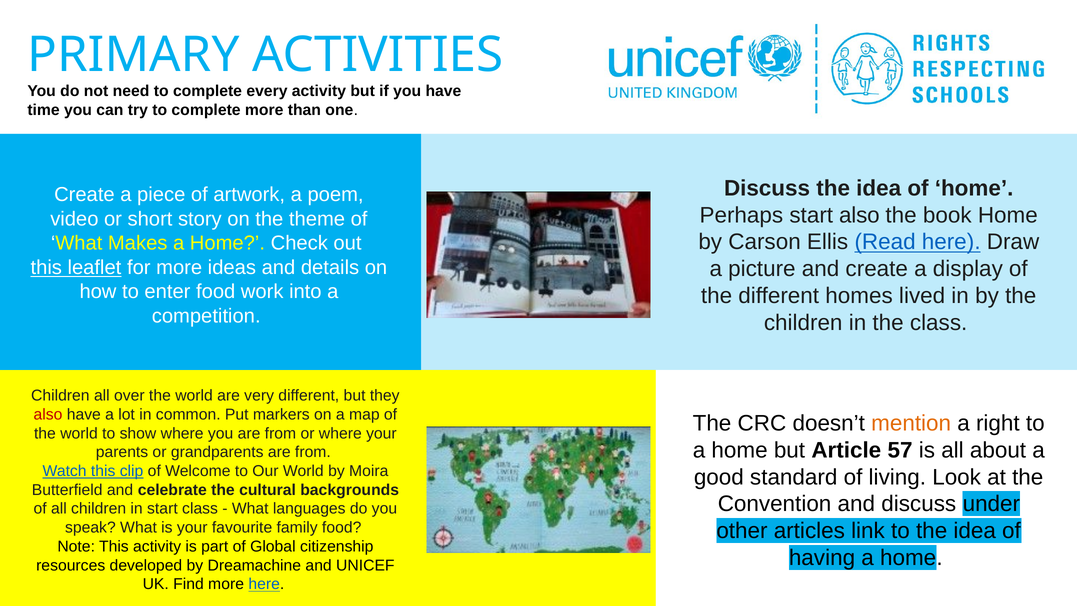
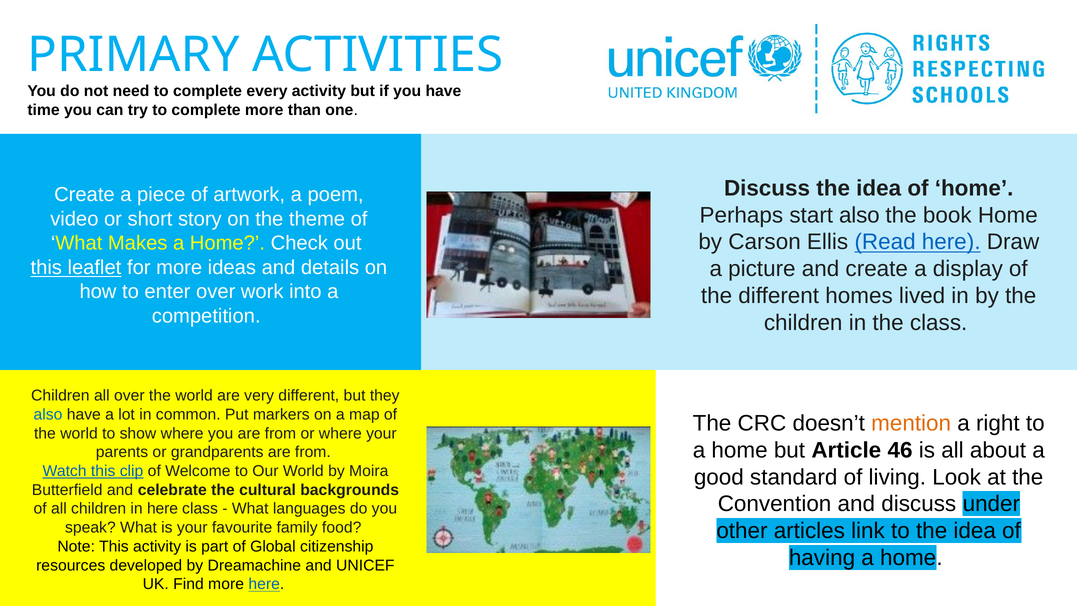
enter food: food -> over (216, 292)
also colour: red -> blue (48, 414)
57: 57 -> 46 (900, 450)
in start: start -> here (163, 509)
